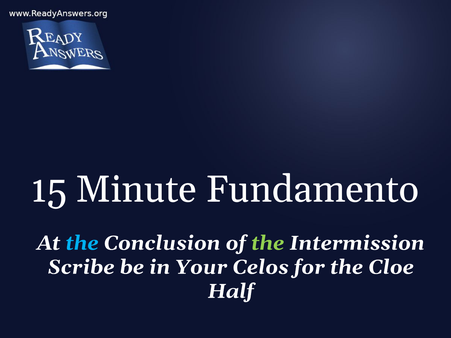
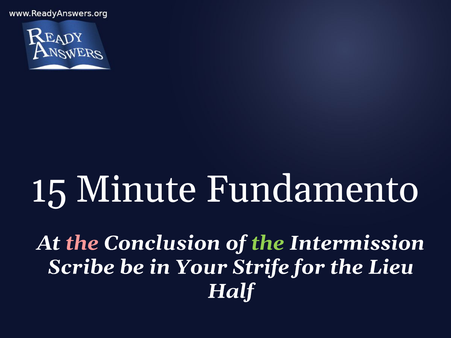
the colour: light blue -> pink (82, 243)
Celos: Celos -> Strife (261, 267)
Cloe: Cloe -> Lieu (391, 267)
